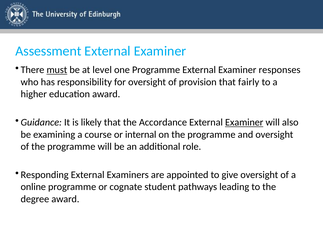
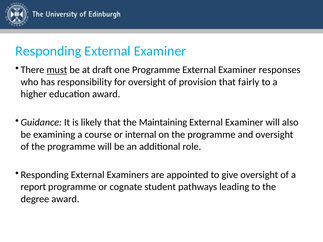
Assessment: Assessment -> Responding (48, 51)
level: level -> draft (102, 70)
Accordance: Accordance -> Maintaining (163, 122)
Examiner underline: present -> none (244, 122)
online: online -> report (33, 187)
